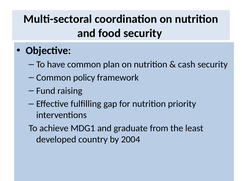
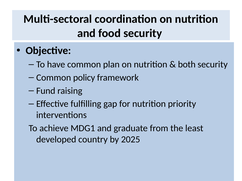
cash: cash -> both (187, 65)
2004: 2004 -> 2025 (131, 140)
